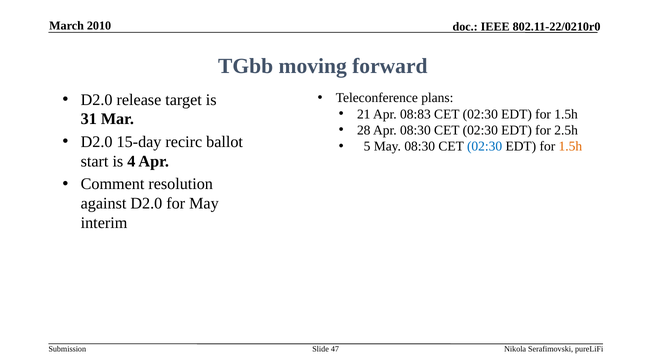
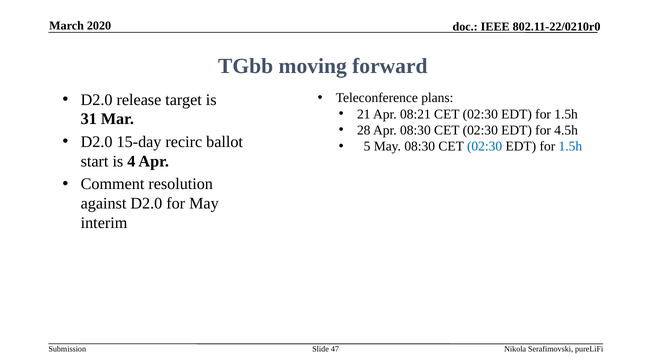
2010: 2010 -> 2020 (99, 26)
08:83: 08:83 -> 08:21 (415, 114)
2.5h: 2.5h -> 4.5h (566, 130)
1.5h colour: orange -> blue (570, 146)
